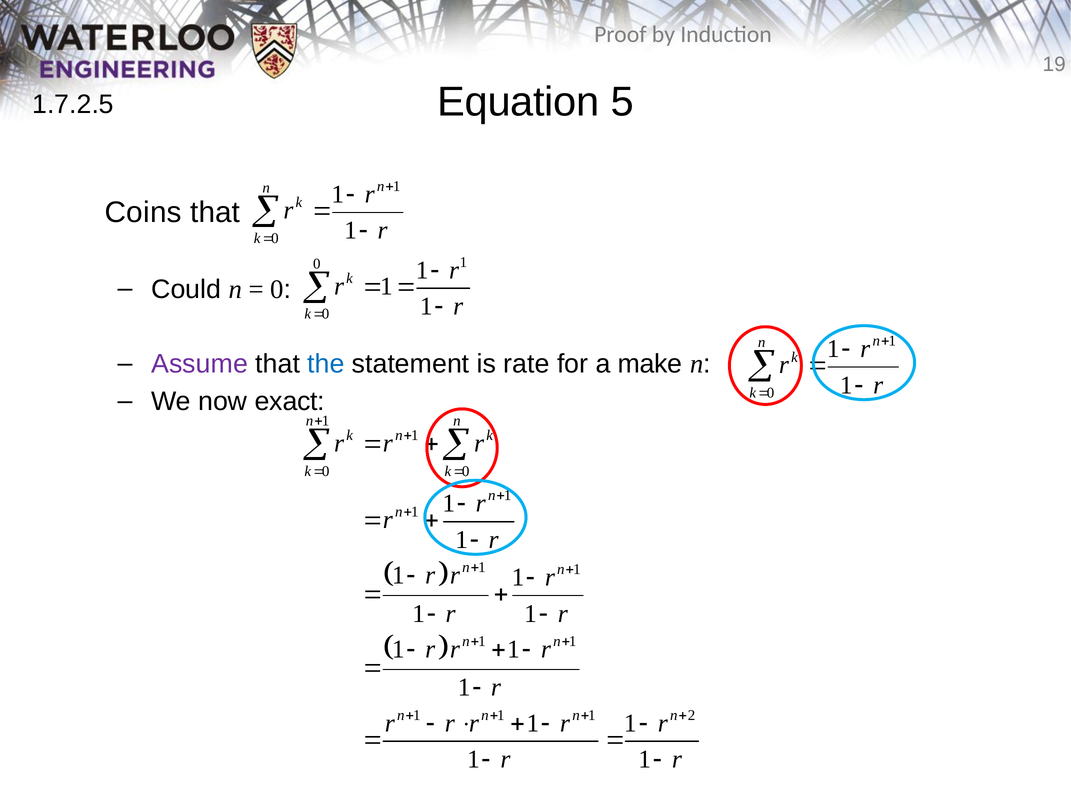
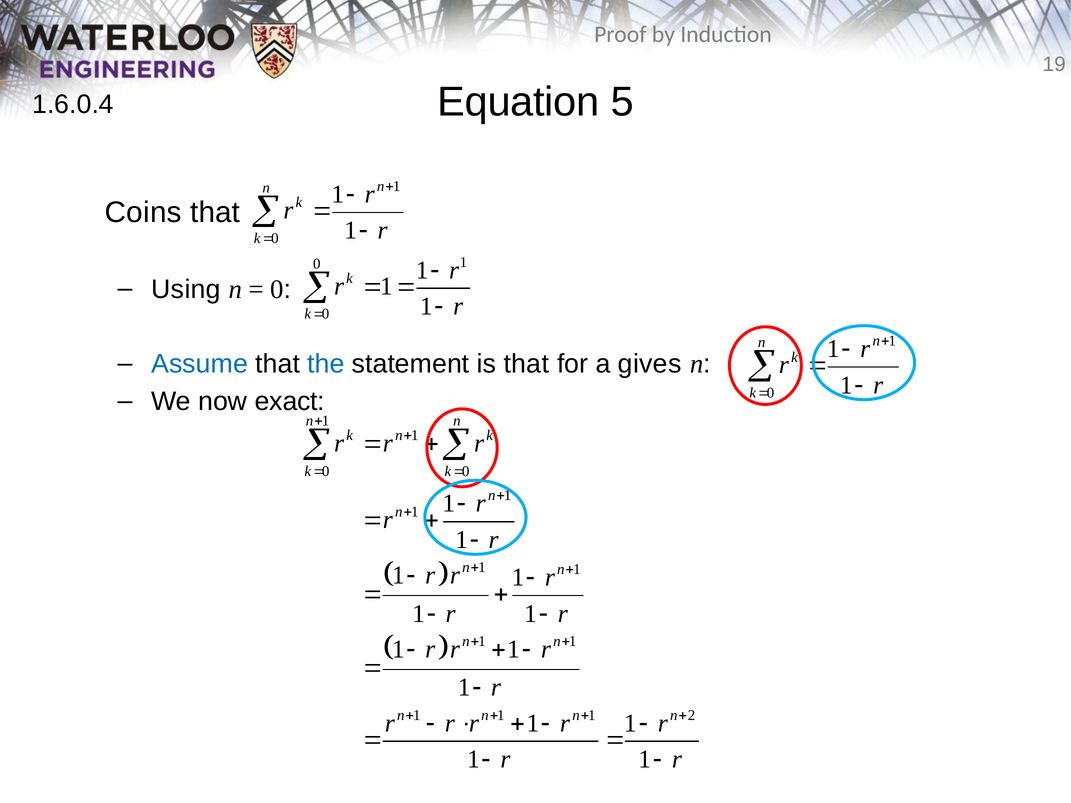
1.7.2.5: 1.7.2.5 -> 1.6.0.4 (73, 104)
Could: Could -> Using (186, 289)
Assume colour: purple -> blue (200, 364)
is rate: rate -> that (526, 364)
make: make -> gives (650, 364)
